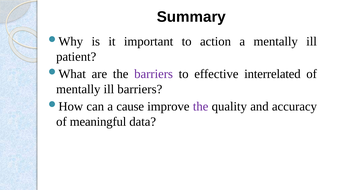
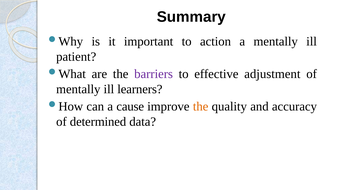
interrelated: interrelated -> adjustment (272, 74)
ill barriers: barriers -> learners (140, 89)
the colour: purple -> orange (201, 106)
meaningful: meaningful -> determined (98, 122)
